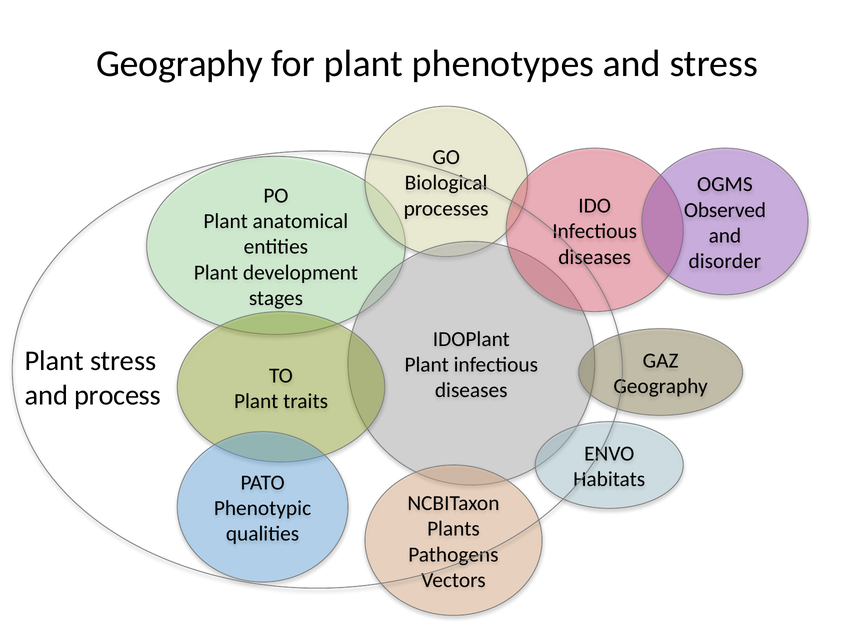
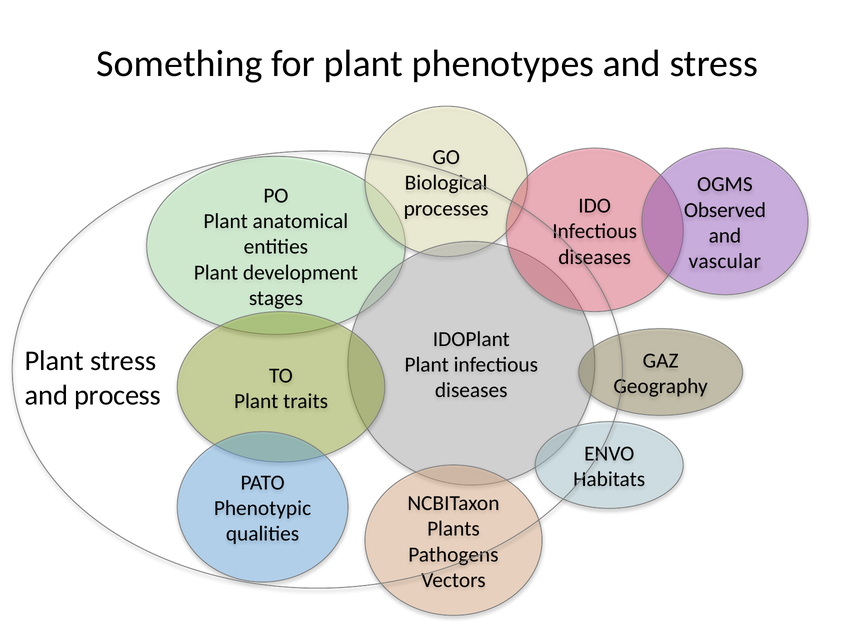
Geography: Geography -> Something (179, 64)
disorder: disorder -> vascular (725, 261)
